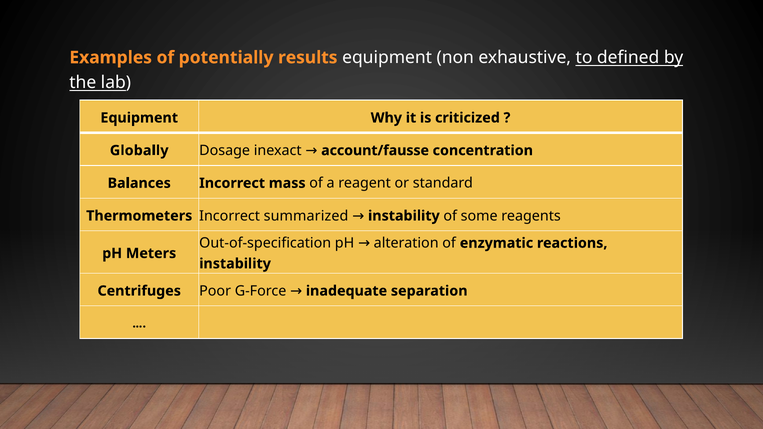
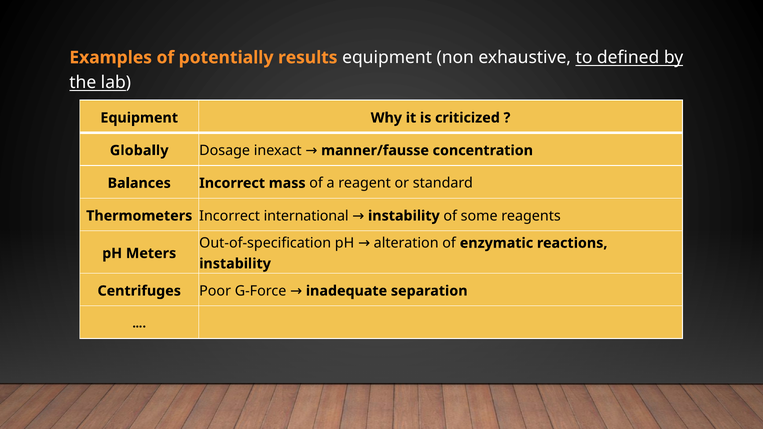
account/fausse: account/fausse -> manner/fausse (375, 151)
summarized: summarized -> international (306, 216)
